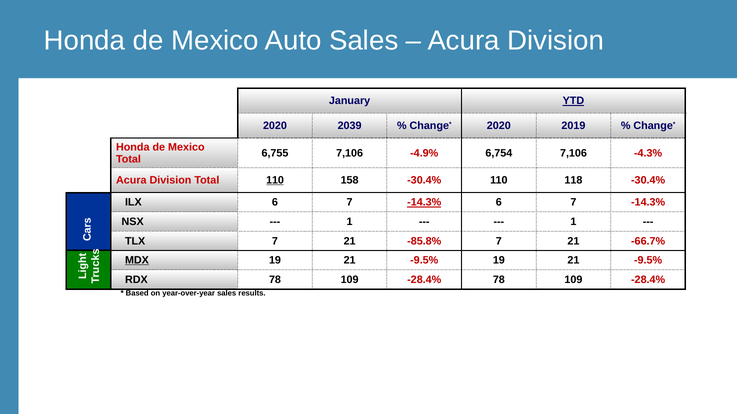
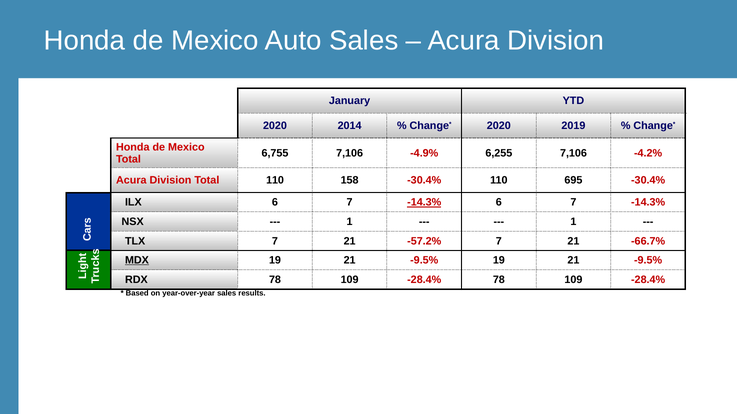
YTD underline: present -> none (573, 101)
2039: 2039 -> 2014 (350, 126)
6,754: 6,754 -> 6,255 (499, 153)
-4.3%: -4.3% -> -4.2% (648, 153)
110 underline: present -> none (275, 181)
118: 118 -> 695 (573, 181)
-85.8%: -85.8% -> -57.2% (424, 241)
